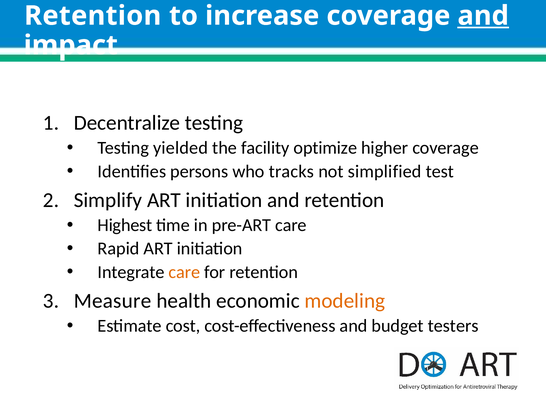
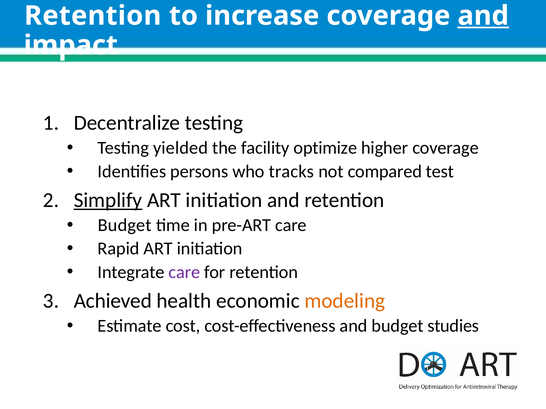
simplified: simplified -> compared (385, 172)
Simplify underline: none -> present (108, 200)
Highest: Highest -> Budget (125, 225)
care colour: orange -> purple (184, 272)
Measure: Measure -> Achieved (113, 301)
testers: testers -> studies (453, 326)
